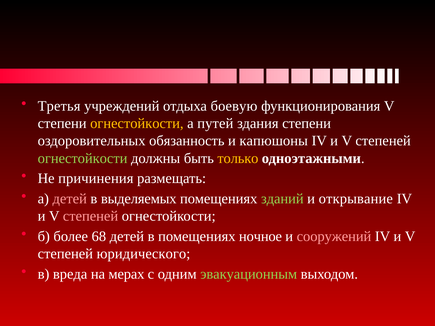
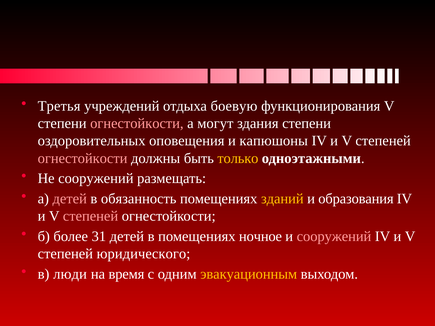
огнестойкости colour: yellow -> pink (137, 124)
путей: путей -> могут (215, 124)
обязанность: обязанность -> оповещения (187, 141)
огнестойкости colour: light green -> pink (83, 158)
Не причинения: причинения -> сооружений (96, 179)
выделяемых: выделяемых -> обязанность (139, 199)
зданий colour: light green -> yellow (282, 199)
открывание: открывание -> образования (356, 199)
68: 68 -> 31 (99, 237)
вреда: вреда -> люди (70, 274)
мерах: мерах -> время (126, 274)
эвакуационным colour: light green -> yellow (249, 274)
